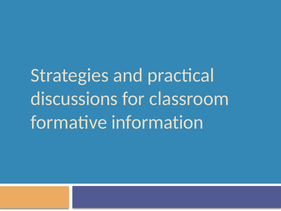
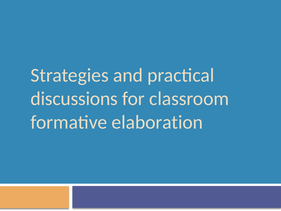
information: information -> elaboration (157, 122)
